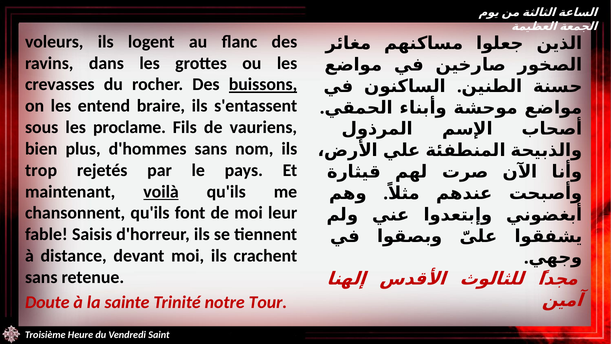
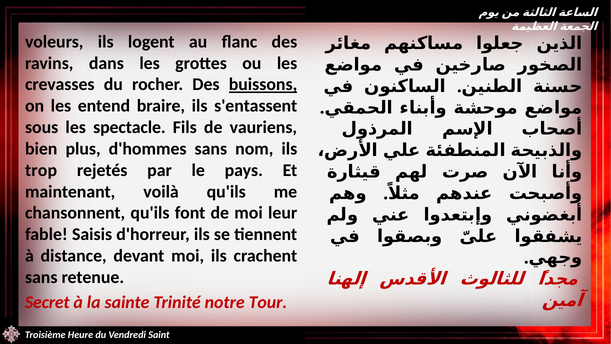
proclame: proclame -> spectacle (129, 127)
voilà underline: present -> none (161, 192)
Doute: Doute -> Secret (47, 302)
